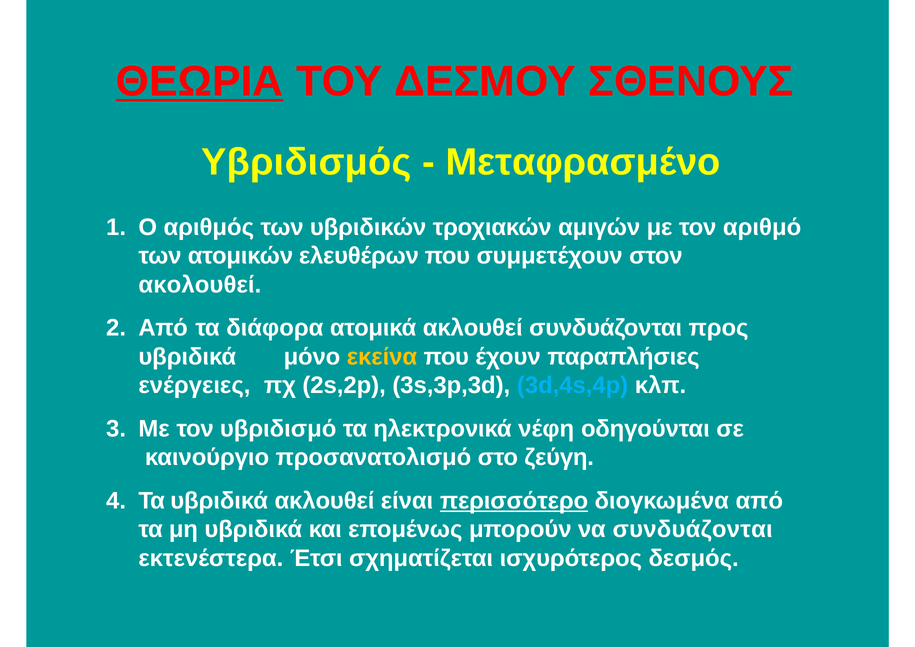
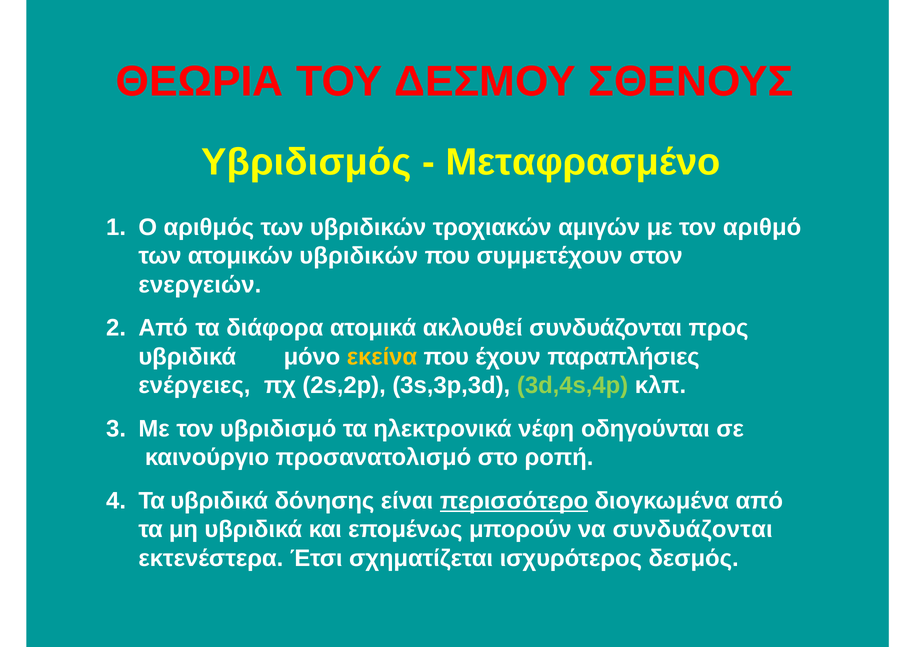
ΘΕΩΡΙΑ underline: present -> none (200, 82)
ατομικών ελευθέρων: ελευθέρων -> υβριδικών (359, 256)
ακολουθεί: ακολουθεί -> ενεργειών (200, 285)
3d,4s,4p colour: light blue -> light green (573, 385)
ζεύγη: ζεύγη -> ροπή (559, 457)
υβριδικά ακλουθεί: ακλουθεί -> δόνησης (324, 500)
